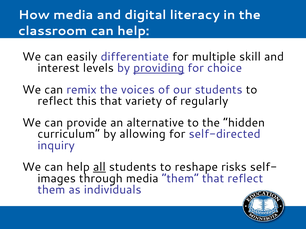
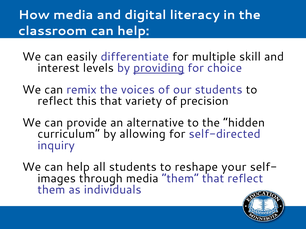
regularly: regularly -> precision (204, 101)
all underline: present -> none (99, 167)
risks: risks -> your (234, 167)
